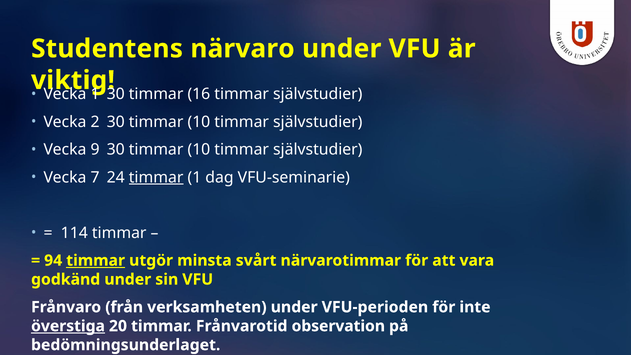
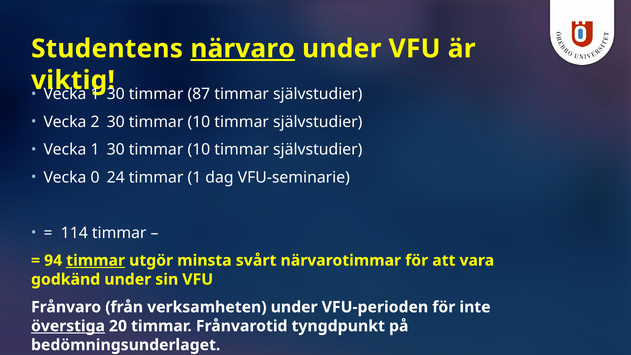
närvaro underline: none -> present (242, 49)
16: 16 -> 87 (199, 94)
9: 9 -> 1 (95, 150)
7: 7 -> 0 (95, 177)
timmar underline: present -> none (156, 177)
observation: observation -> tyngdpunkt (338, 326)
